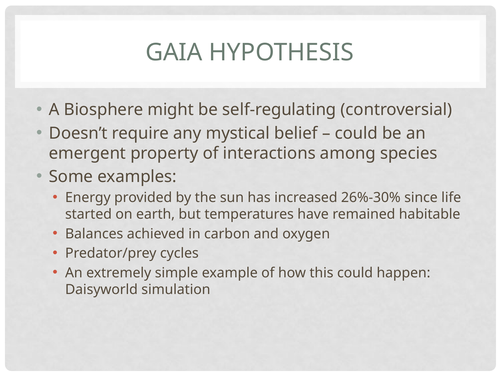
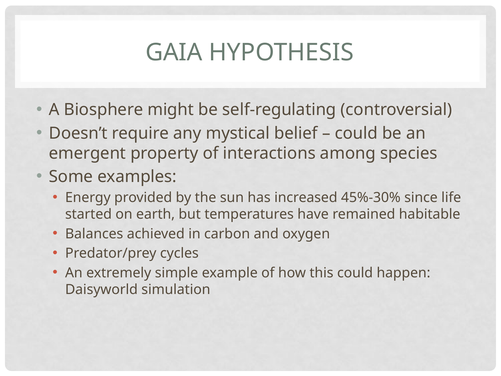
26%-30%: 26%-30% -> 45%-30% (371, 197)
